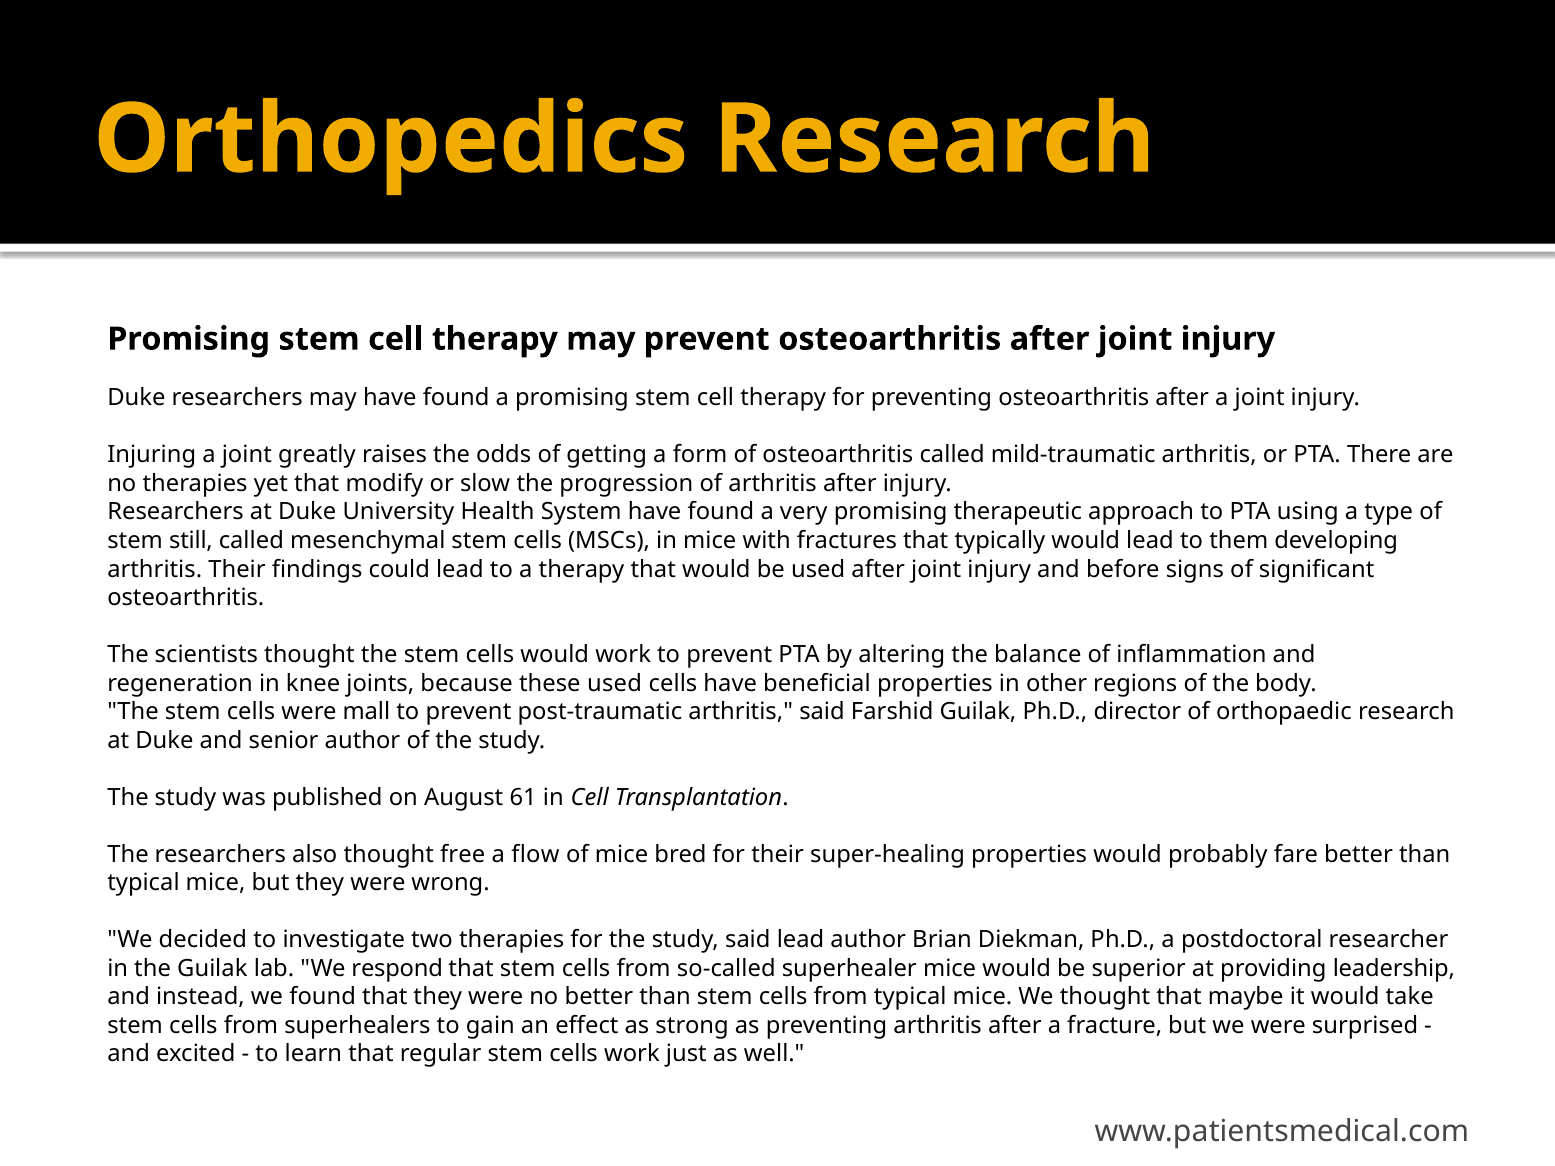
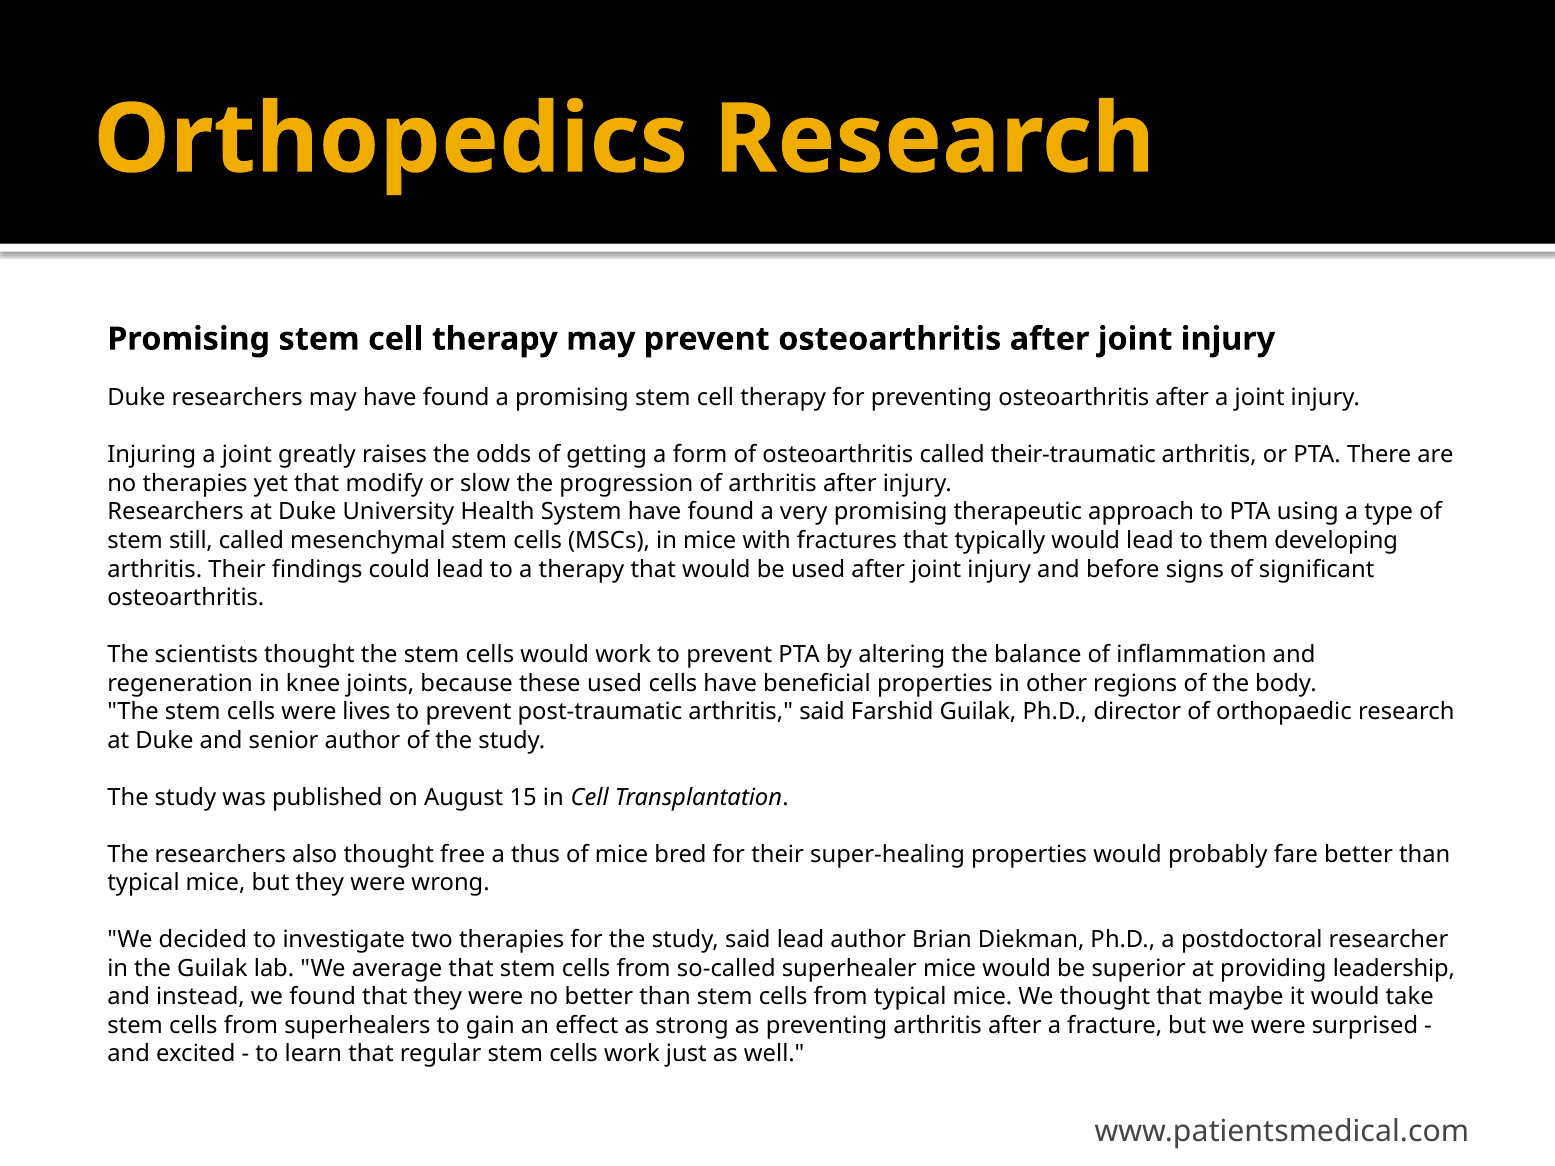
mild-traumatic: mild-traumatic -> their-traumatic (1073, 455)
mall: mall -> lives (366, 712)
61: 61 -> 15 (523, 798)
flow: flow -> thus (536, 855)
respond: respond -> average (397, 969)
